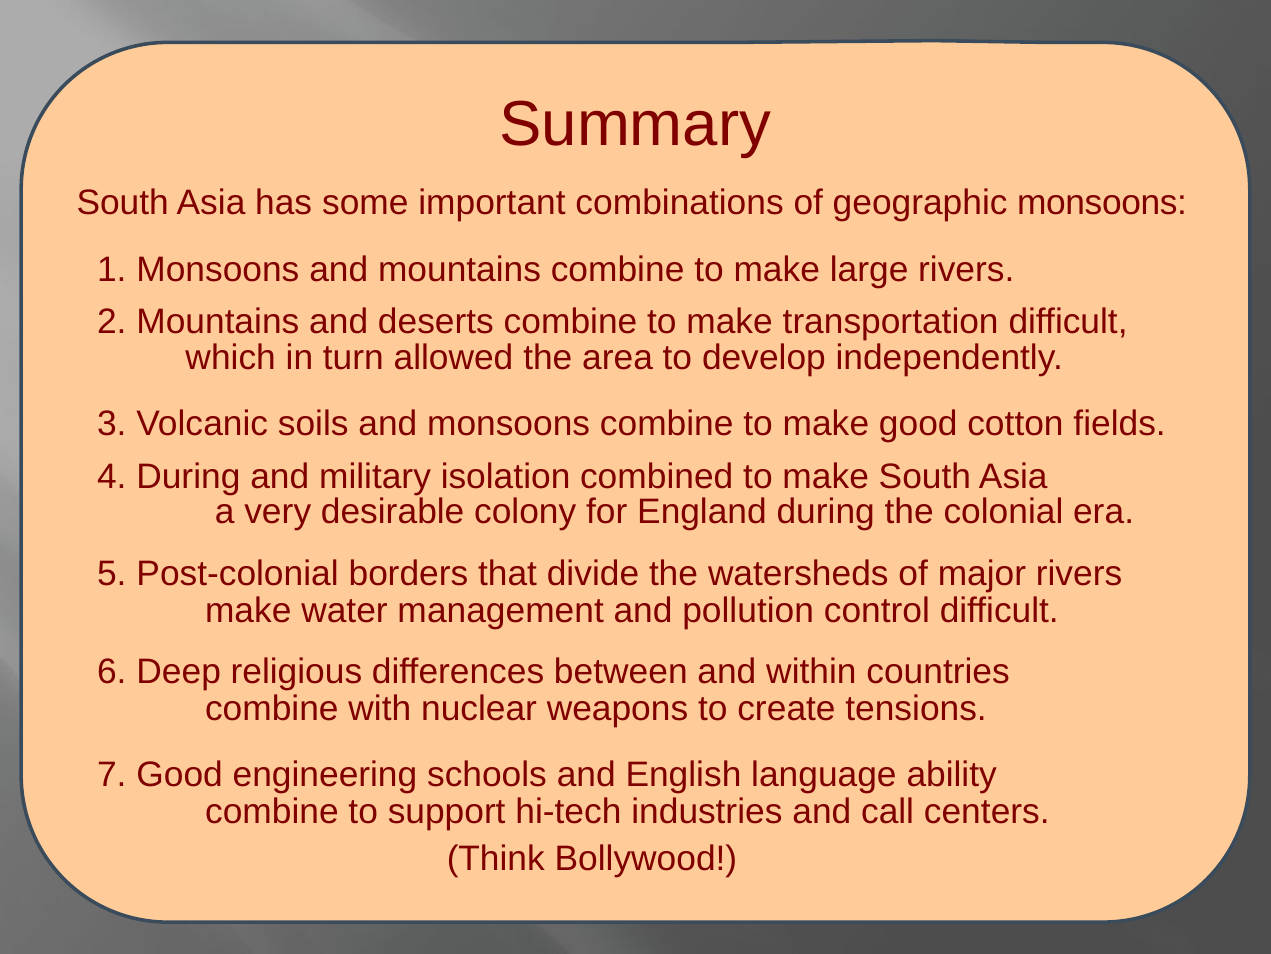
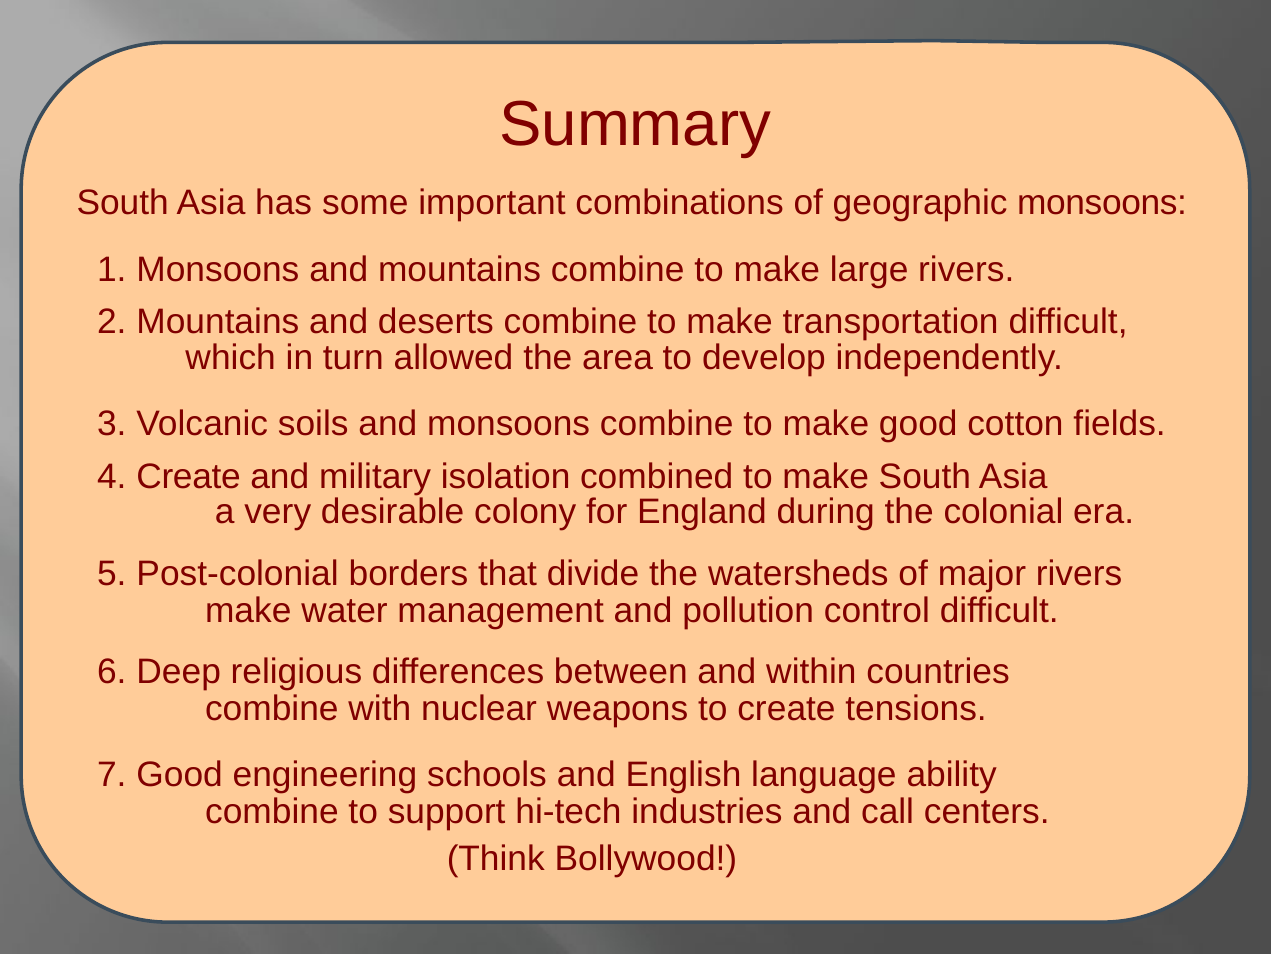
4 During: During -> Create (189, 476)
